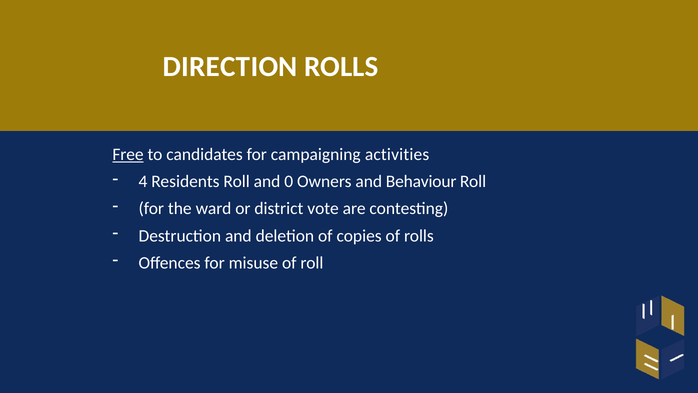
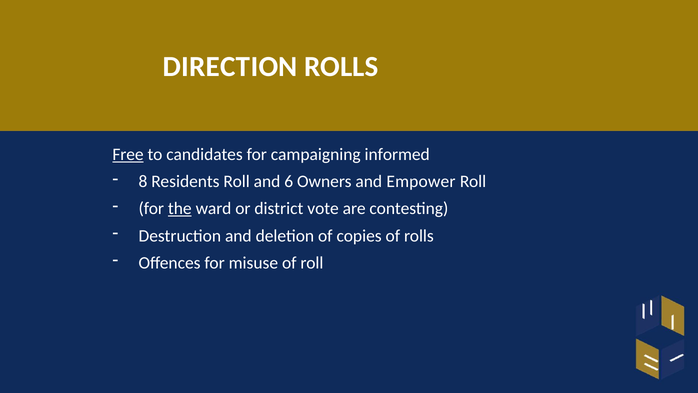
activities: activities -> informed (397, 154)
4: 4 -> 8 (143, 181)
0: 0 -> 6 (289, 181)
Behaviour: Behaviour -> Empower (421, 181)
the underline: none -> present (180, 208)
